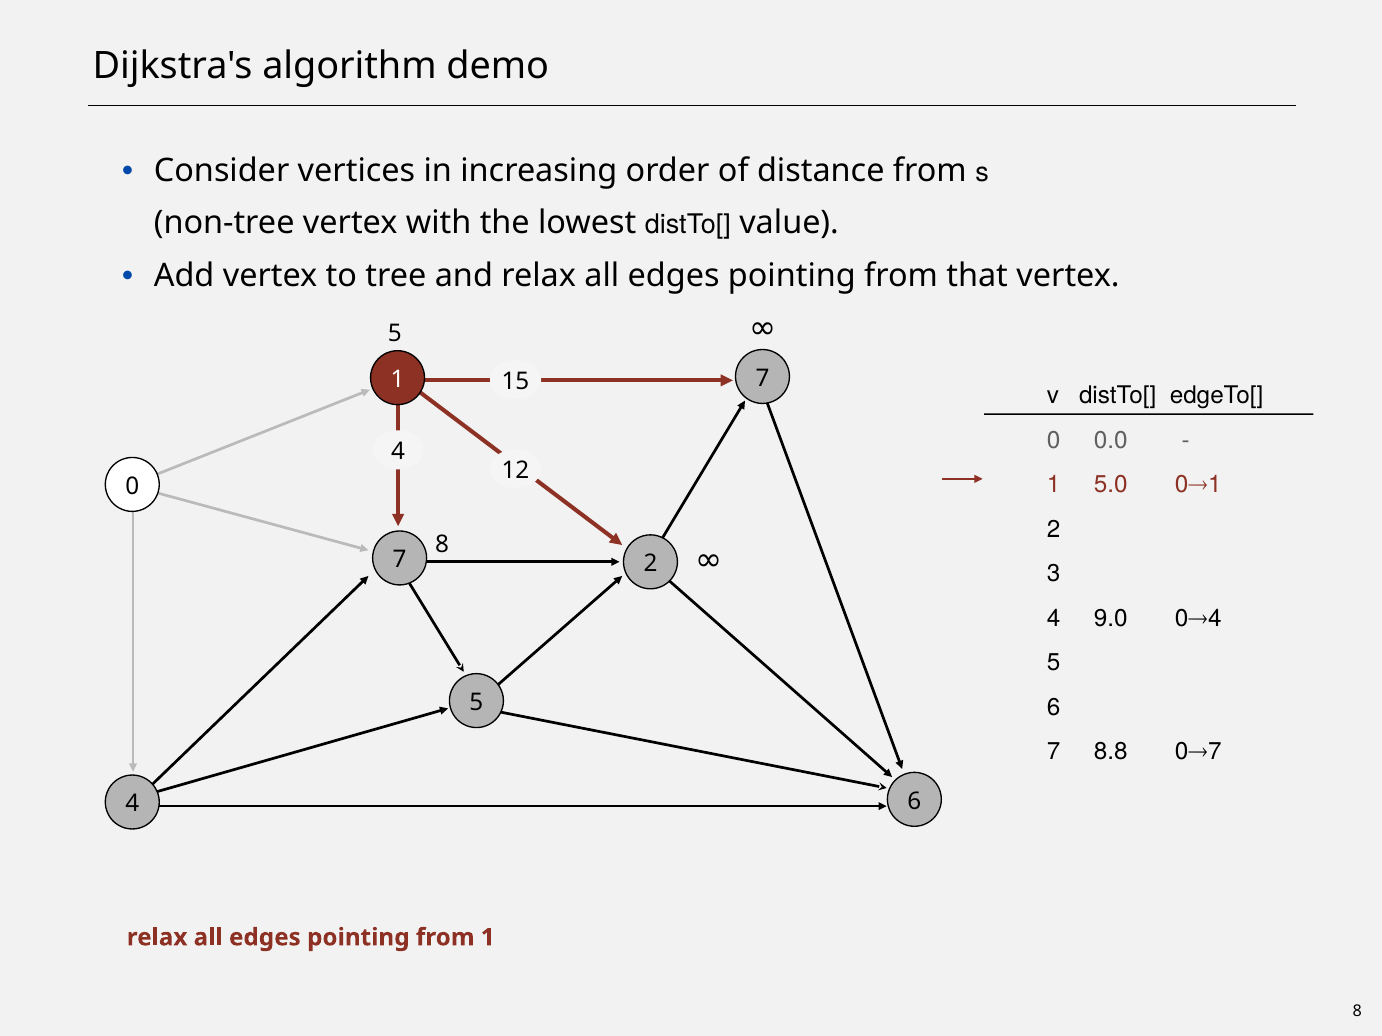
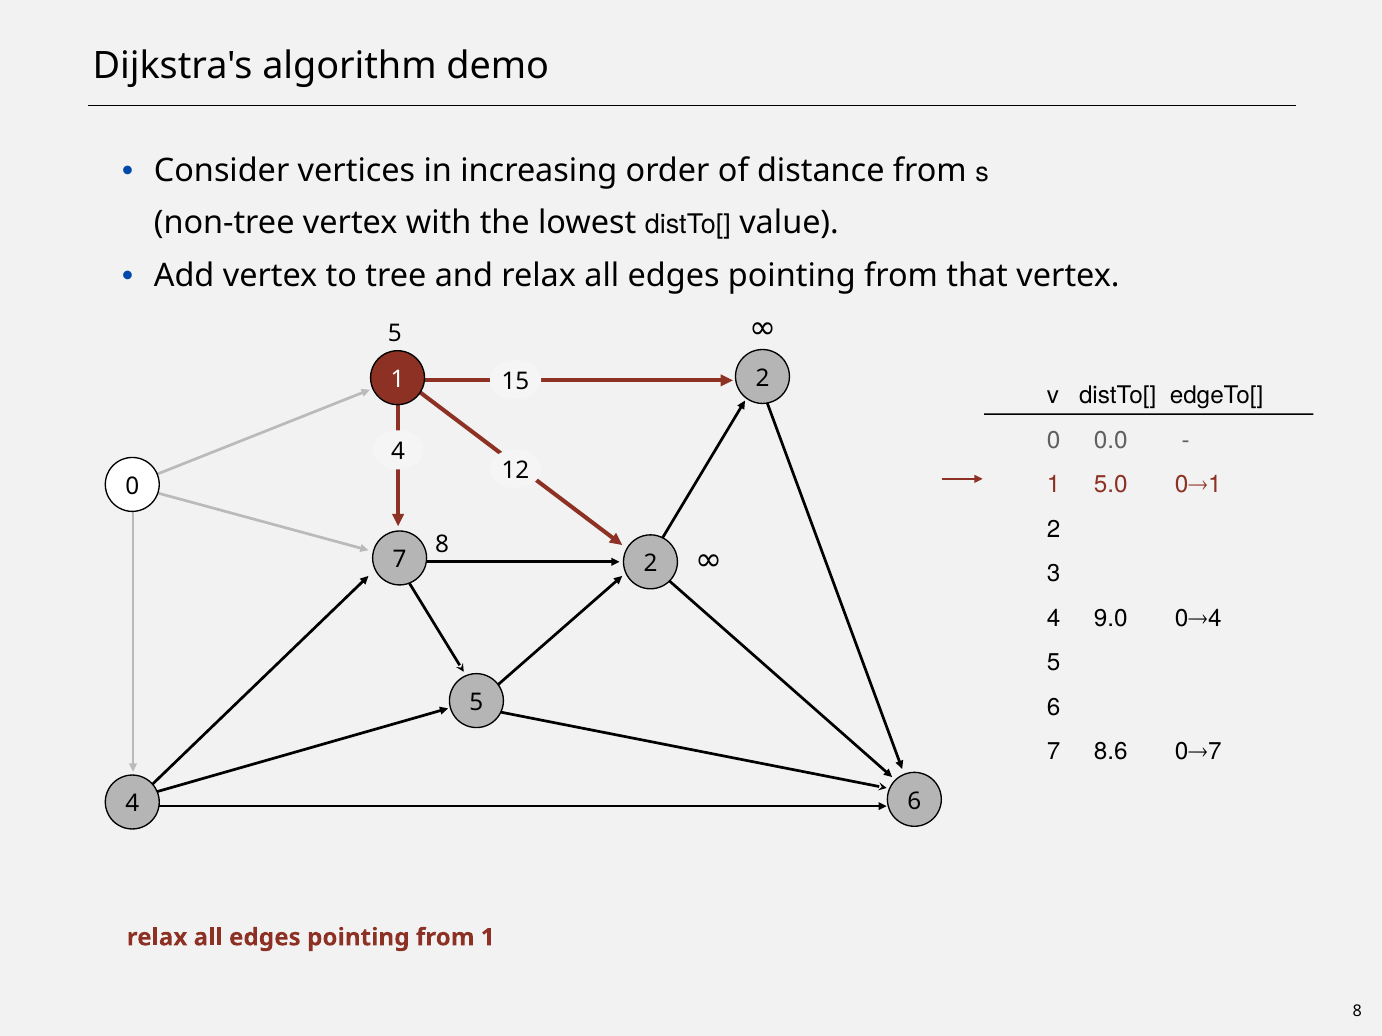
1 7: 7 -> 2 (762, 378)
8.8: 8.8 -> 8.6 (1111, 752)
